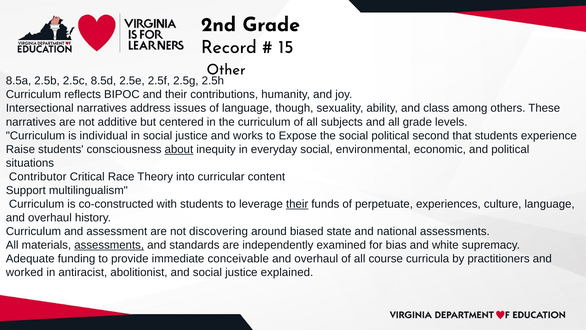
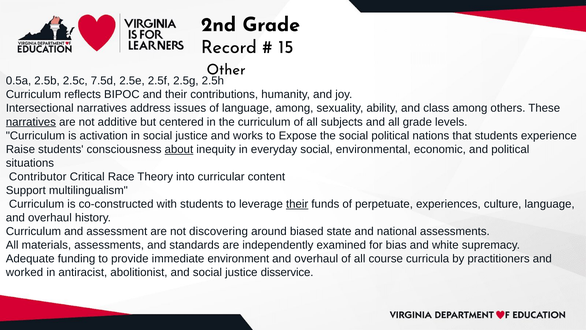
8.5a: 8.5a -> 0.5a (19, 81)
8.5d: 8.5d -> 7.5d (103, 81)
language though: though -> among (294, 108)
narratives underline: none -> present (31, 122)
individual: individual -> activation (104, 135)
second: second -> nations (431, 135)
assessments underline: present -> none (109, 245)
conceivable: conceivable -> environment (238, 259)
explained: explained -> disservice (287, 272)
